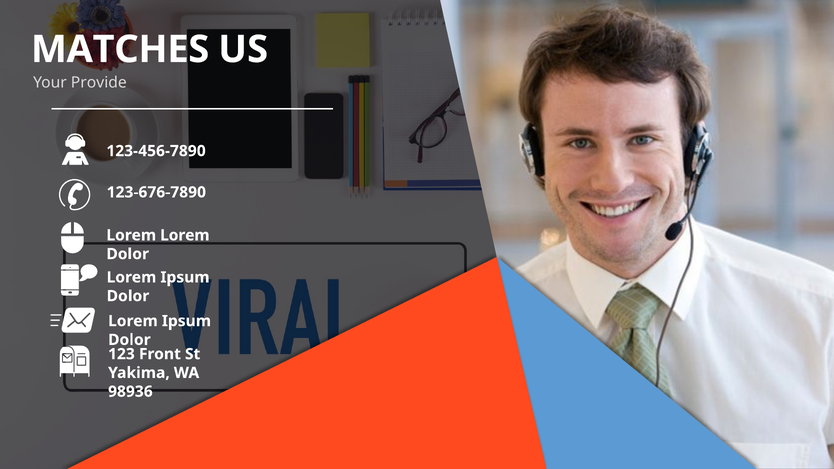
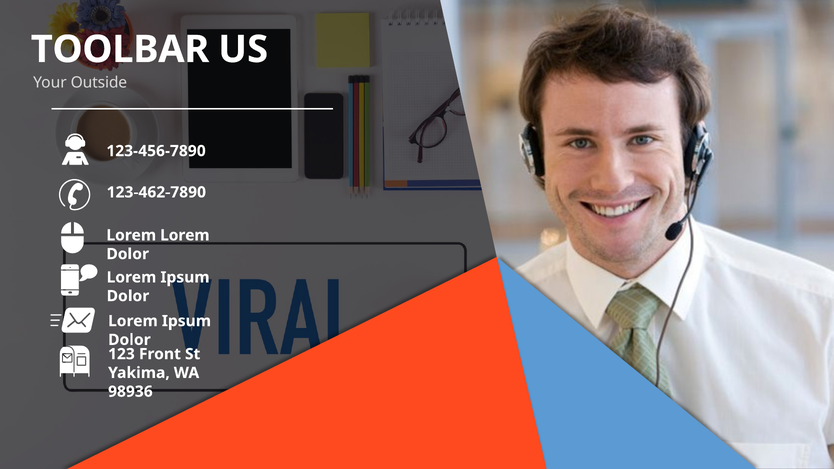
MATCHES: MATCHES -> TOOLBAR (120, 49)
Provide: Provide -> Outside (99, 83)
123-676-7890: 123-676-7890 -> 123-462-7890 (156, 192)
